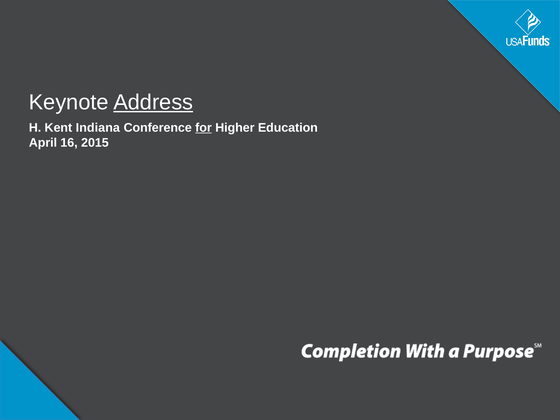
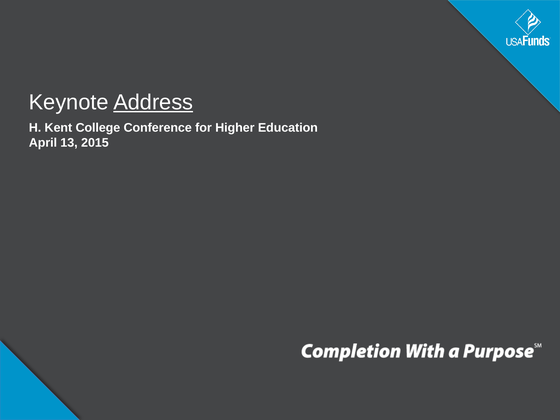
Indiana: Indiana -> College (98, 128)
for underline: present -> none (204, 128)
16: 16 -> 13 (69, 143)
